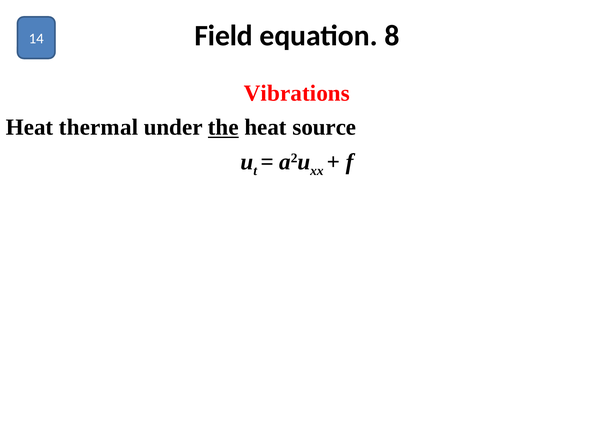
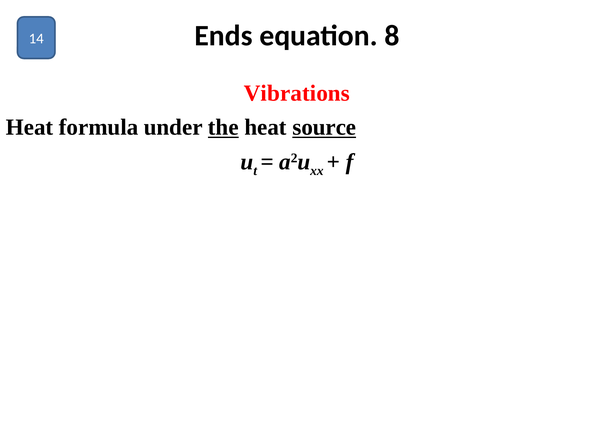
Field: Field -> Ends (224, 36)
thermal: thermal -> formula (99, 127)
source underline: none -> present (324, 127)
